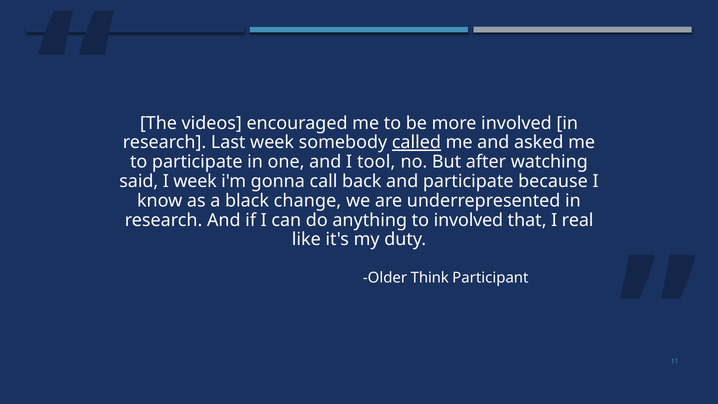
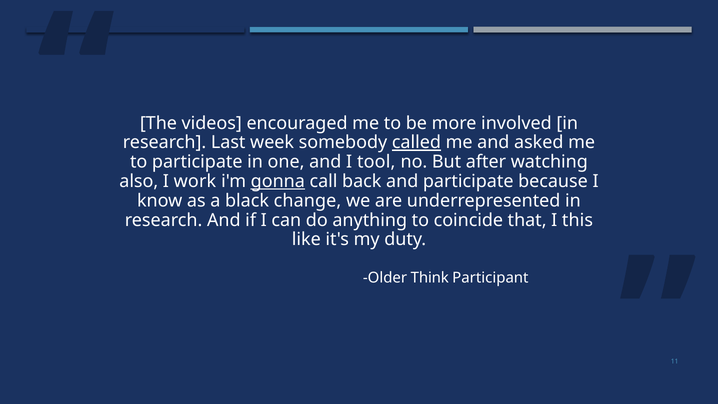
said: said -> also (139, 181)
I week: week -> work (195, 181)
gonna underline: none -> present (278, 181)
to involved: involved -> coincide (468, 220)
real: real -> this (577, 220)
